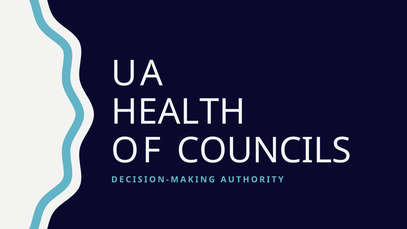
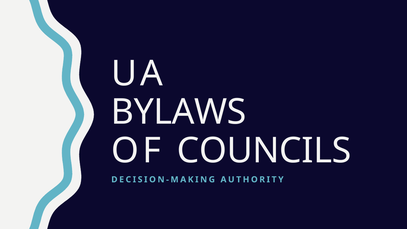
HEALTH: HEALTH -> BYLAWS (179, 112)
